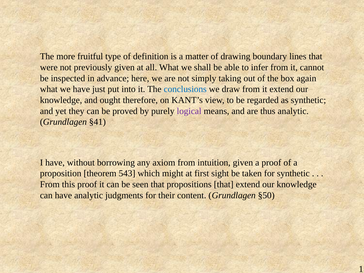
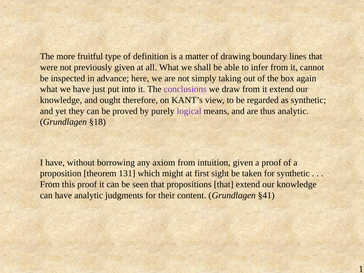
conclusions colour: blue -> purple (185, 89)
§41: §41 -> §18 (97, 122)
543: 543 -> 131 (127, 173)
§50: §50 -> §41 (266, 195)
